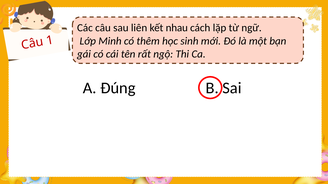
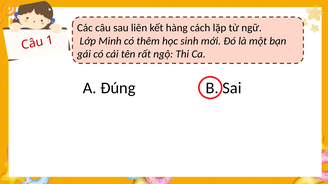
nhau: nhau -> hàng (177, 28)
